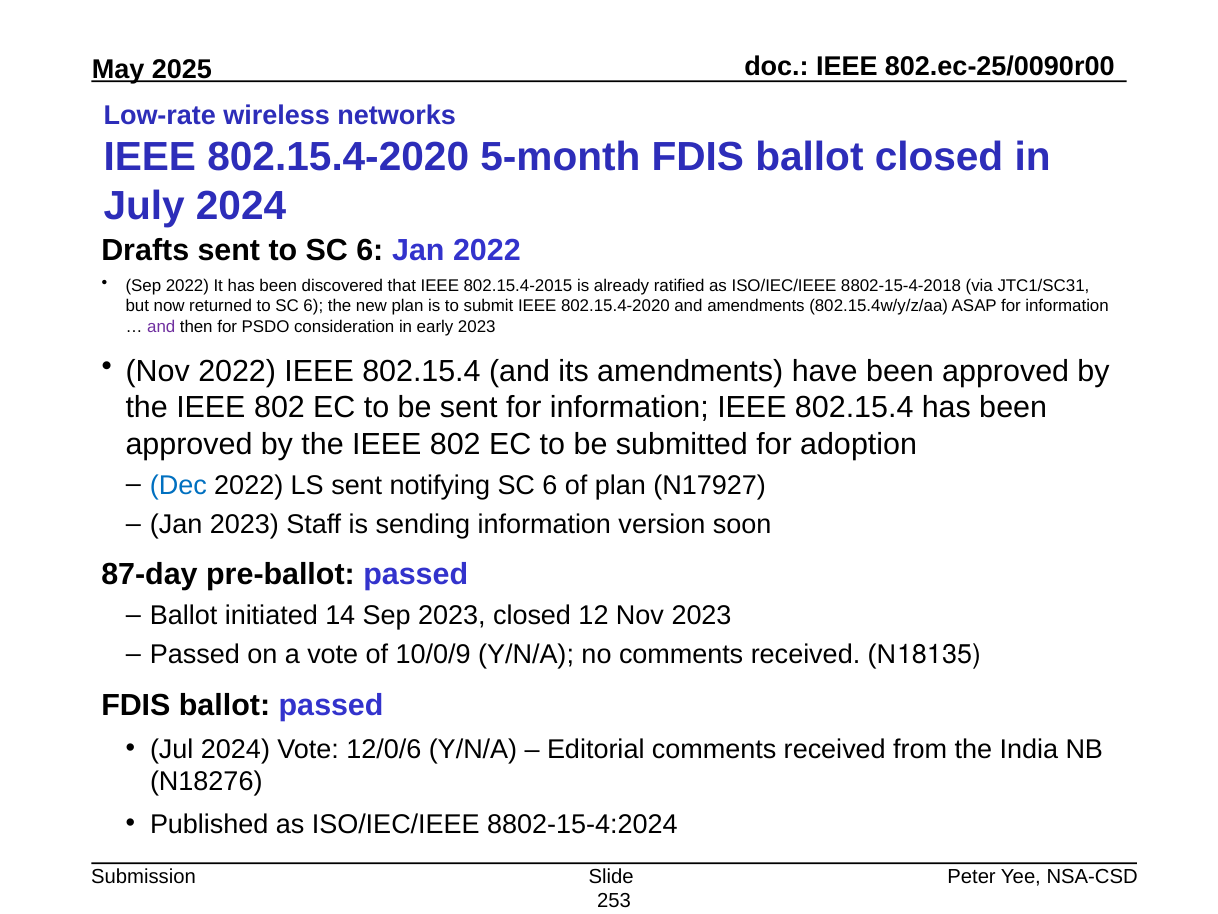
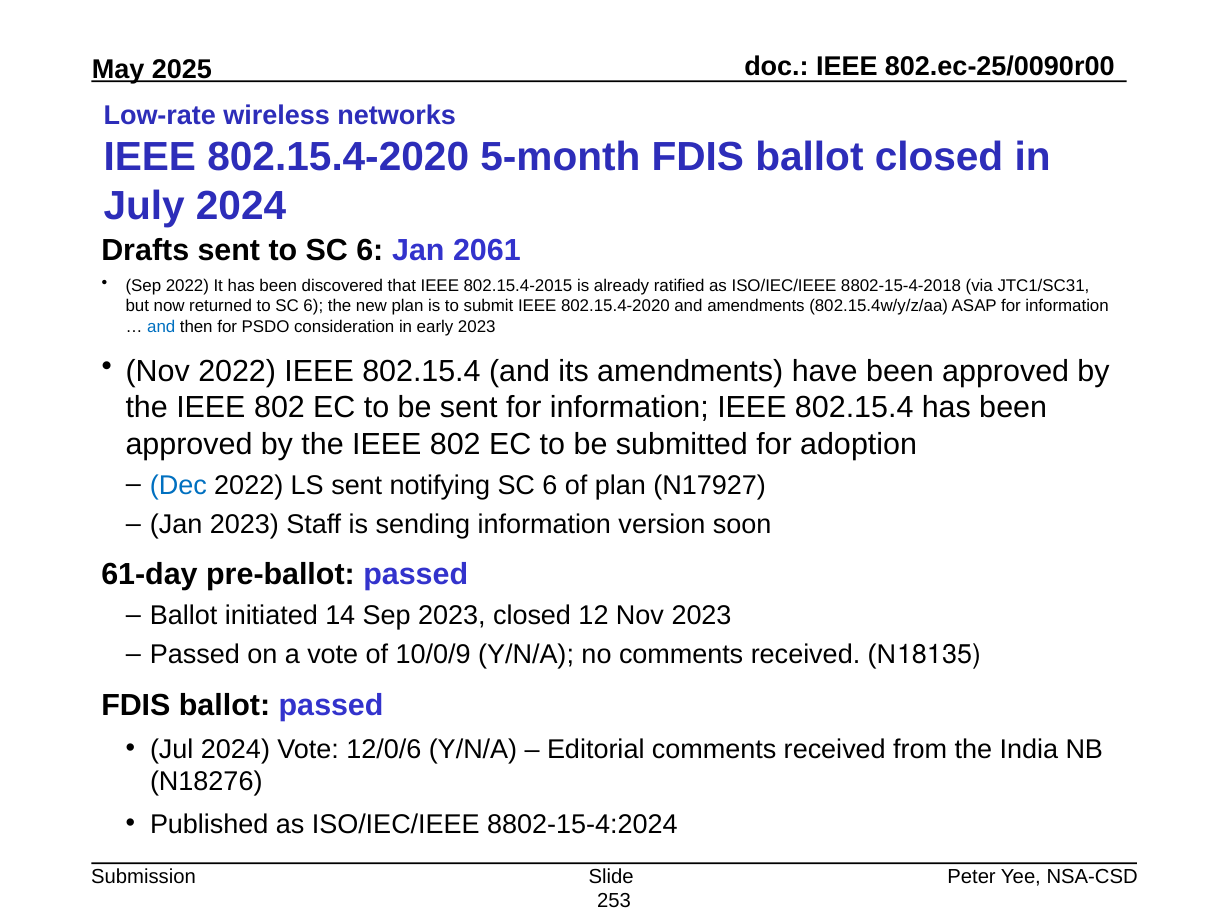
Jan 2022: 2022 -> 2061 (487, 250)
and colour: purple -> blue (161, 326)
87-day: 87-day -> 61-day (149, 574)
